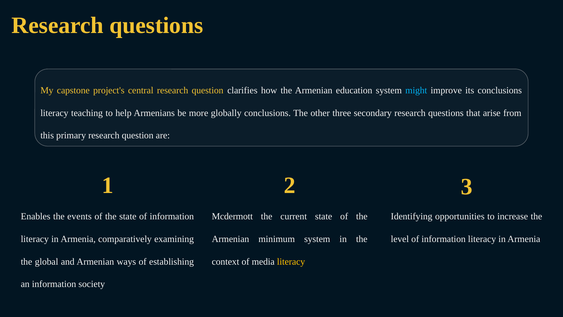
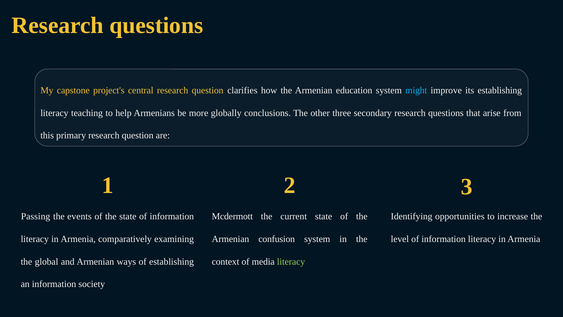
its conclusions: conclusions -> establishing (500, 90)
Enables: Enables -> Passing (36, 216)
minimum: minimum -> confusion (277, 239)
literacy colour: yellow -> light green (291, 261)
